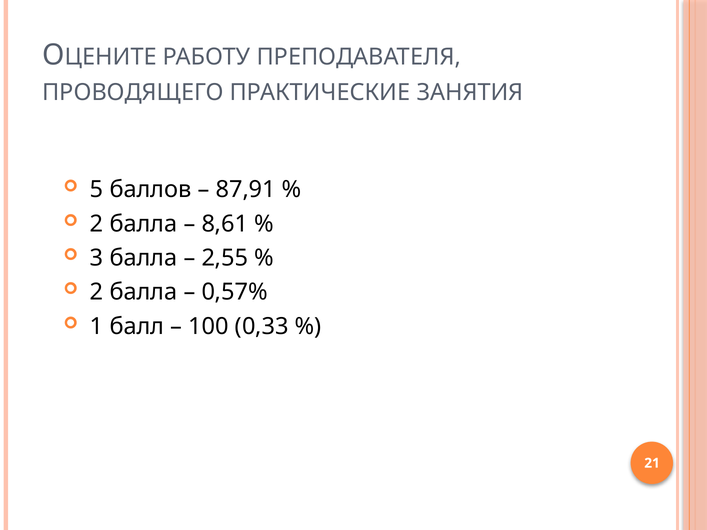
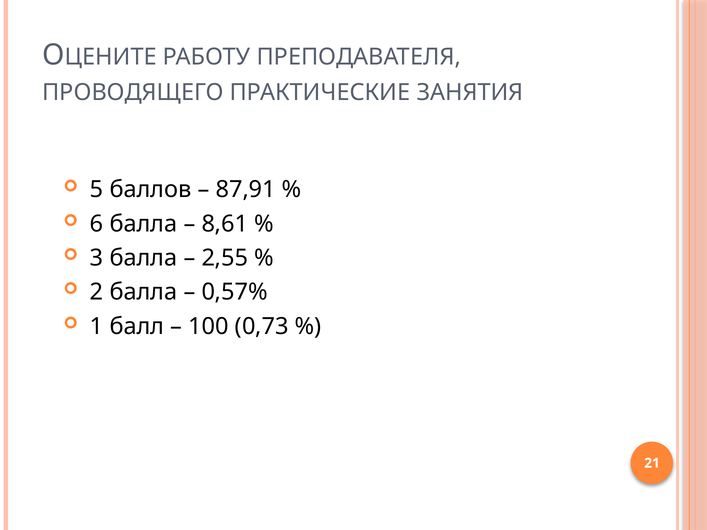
2: 2 -> 6 (97, 224)
0,33: 0,33 -> 0,73 (262, 326)
